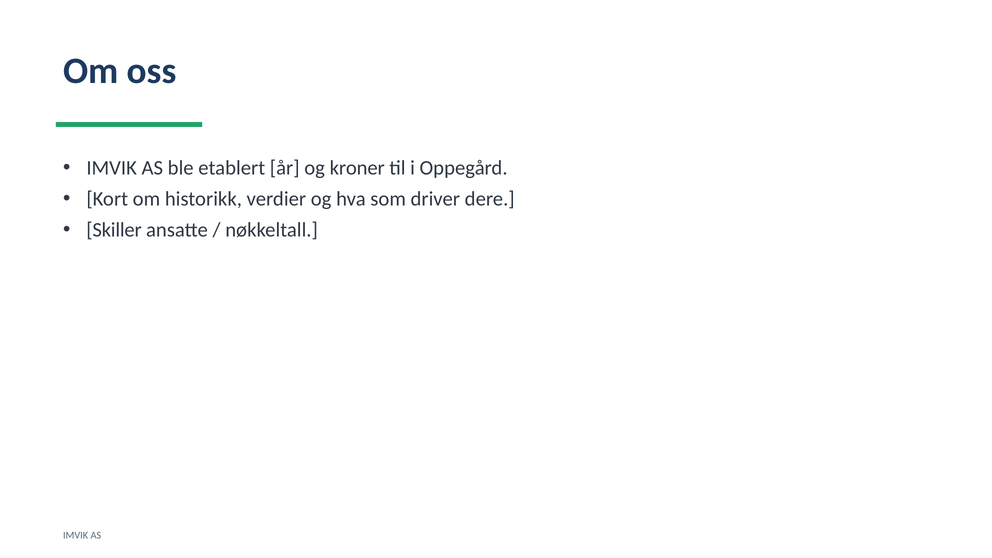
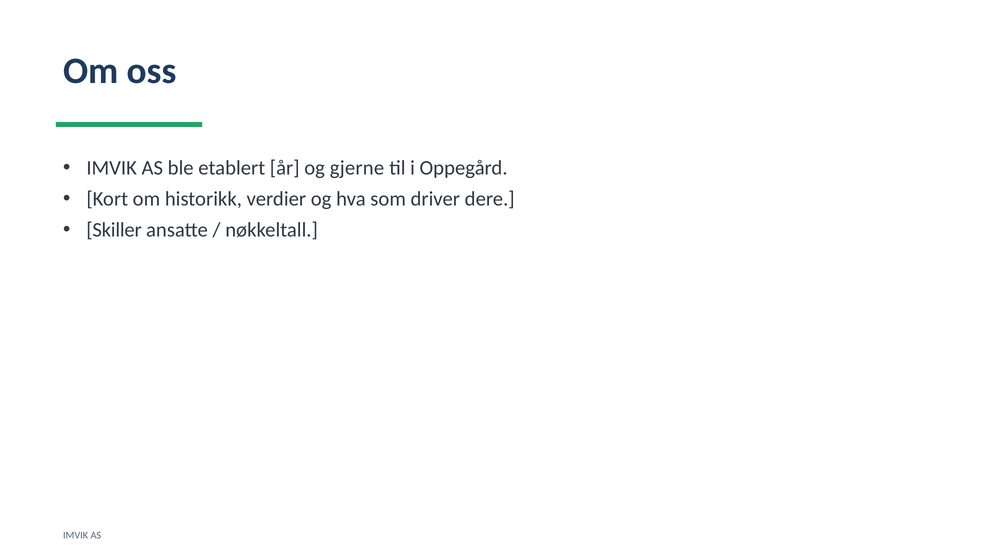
kroner: kroner -> gjerne (357, 168)
